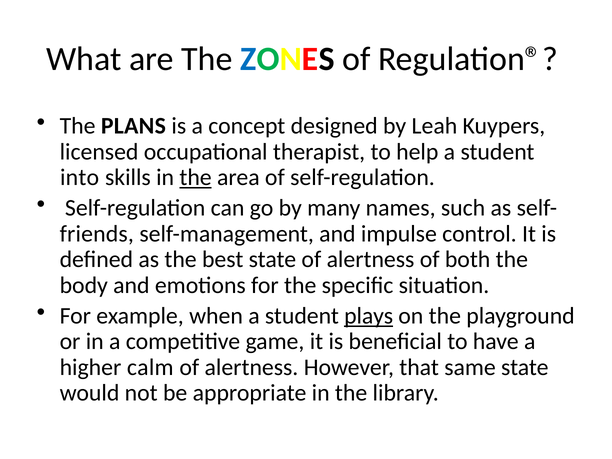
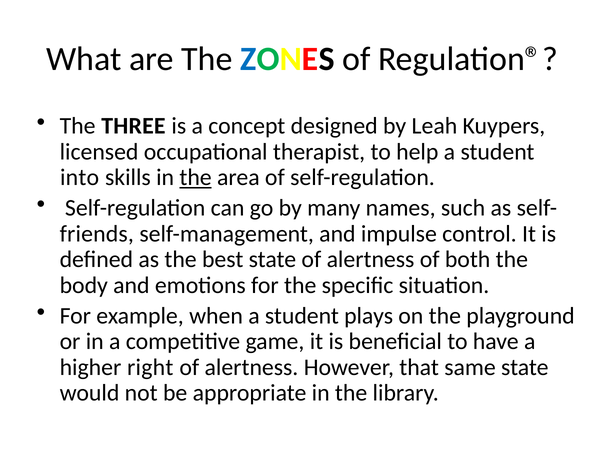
PLANS: PLANS -> THREE (133, 126)
plays underline: present -> none (369, 316)
calm: calm -> right (150, 367)
